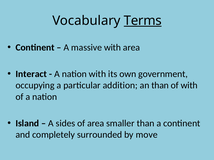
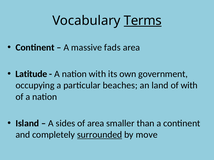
massive with: with -> fads (112, 48)
Interact: Interact -> Latitude (31, 74)
addition: addition -> beaches (120, 86)
an than: than -> land (160, 86)
surrounded underline: none -> present (100, 135)
